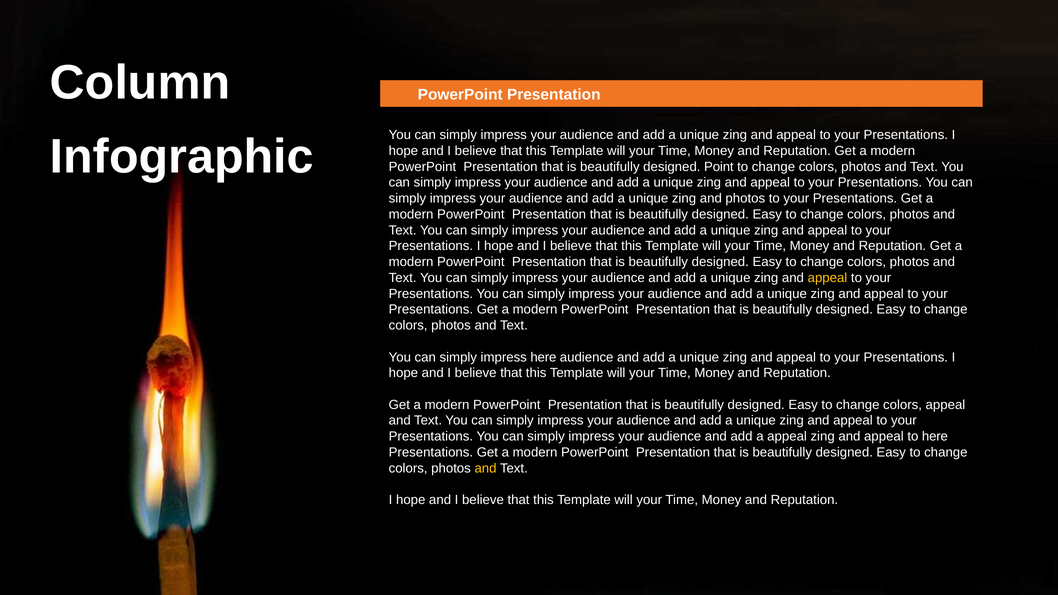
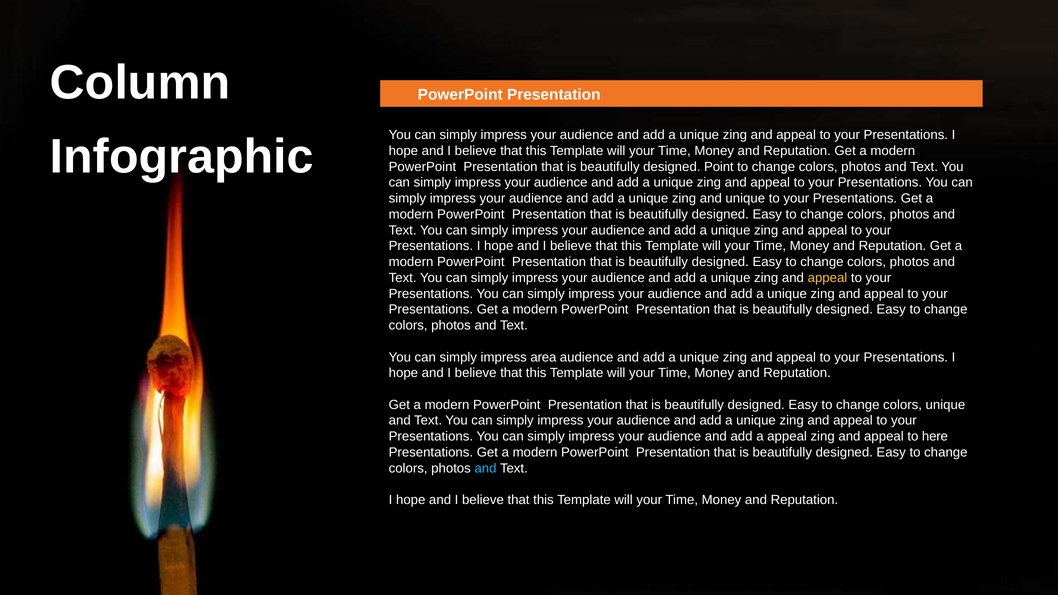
and photos: photos -> unique (745, 199)
impress here: here -> area (543, 357)
colors appeal: appeal -> unique (945, 405)
and colour: yellow -> light blue (486, 468)
